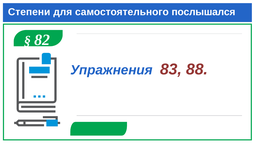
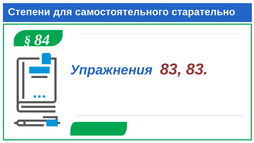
послышался: послышался -> старательно (203, 12)
82: 82 -> 84 (42, 40)
83 88: 88 -> 83 (197, 69)
